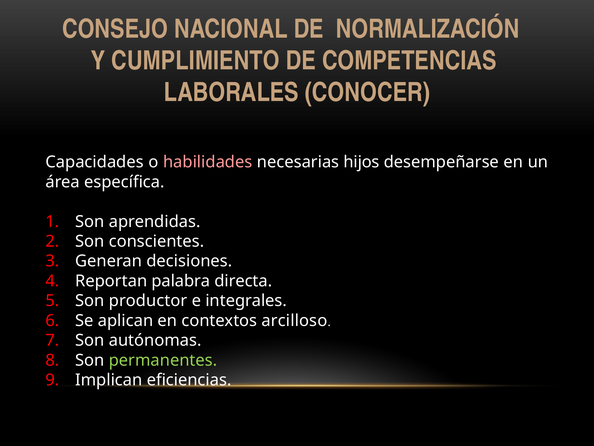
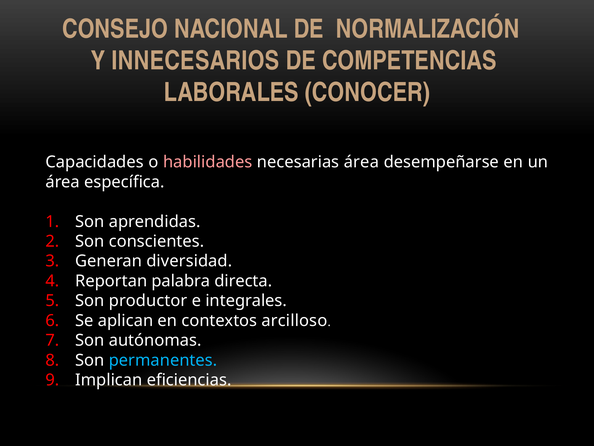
CUMPLIMIENTO: CUMPLIMIENTO -> INNECESARIOS (195, 61)
necesarias hijos: hijos -> área (361, 162)
decisiones: decisiones -> diversidad (189, 261)
permanentes colour: light green -> light blue (163, 360)
